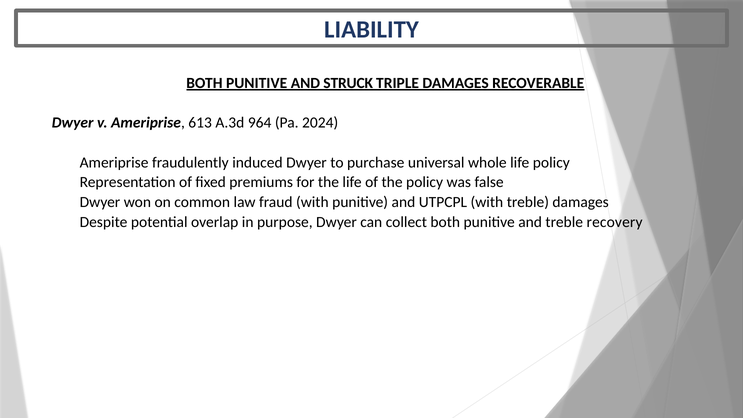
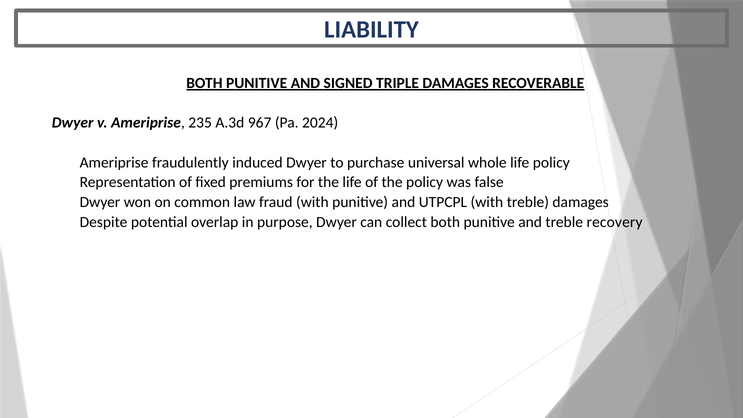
STRUCK: STRUCK -> SIGNED (348, 83)
613: 613 -> 235 (200, 123)
964: 964 -> 967 (260, 123)
